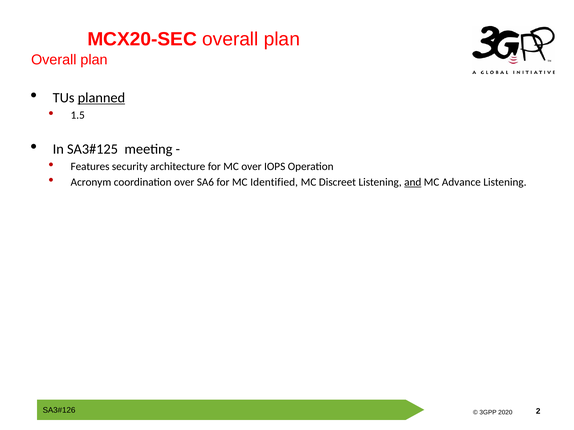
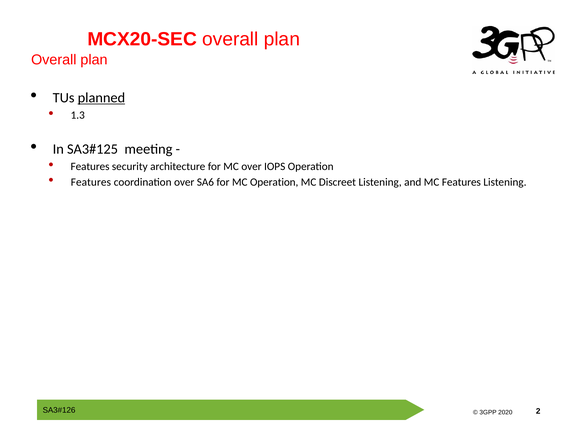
1.5: 1.5 -> 1.3 (78, 115)
Acronym: Acronym -> Features (91, 182)
MC Identified: Identified -> Operation (274, 182)
and underline: present -> none (413, 182)
MC Advance: Advance -> Features (461, 182)
